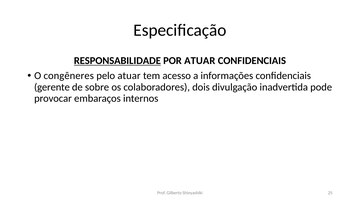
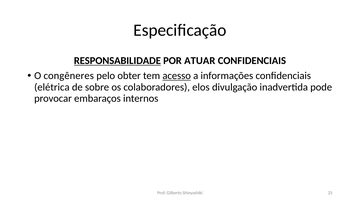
pelo atuar: atuar -> obter (129, 76)
acesso underline: none -> present (177, 76)
gerente: gerente -> elétrica (52, 87)
dois: dois -> elos (201, 87)
